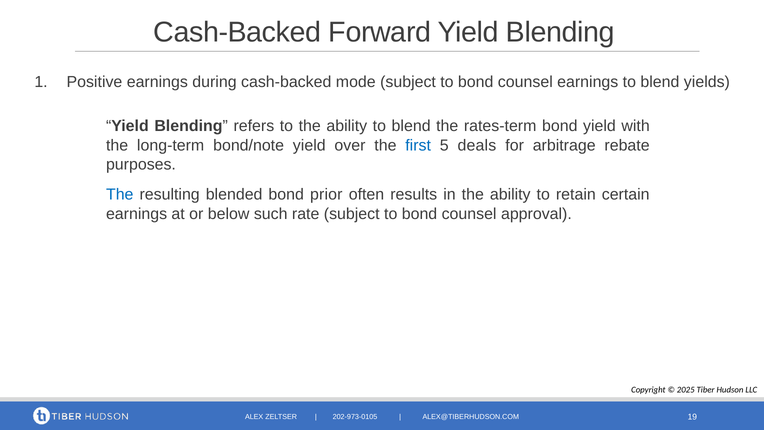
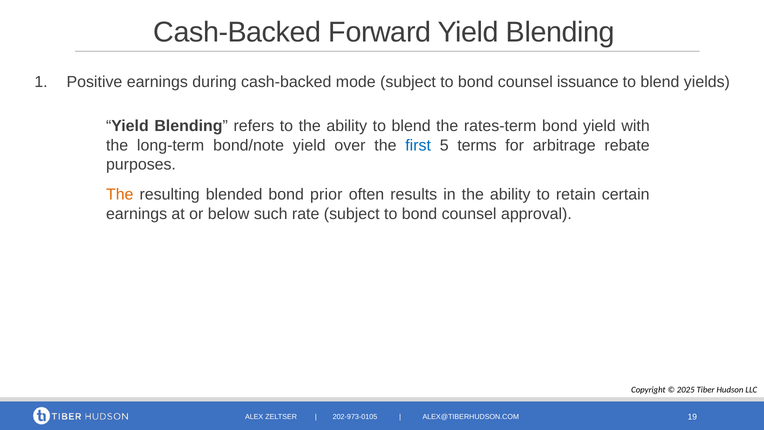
counsel earnings: earnings -> issuance (588, 82)
deals: deals -> terms (477, 145)
The colour: blue -> orange (120, 195)
